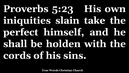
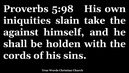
5:23: 5:23 -> 5:98 (63, 9)
perfect: perfect -> against (21, 32)
